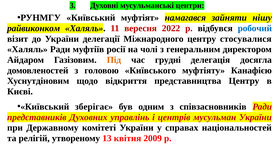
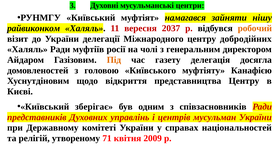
2022: 2022 -> 2037 (171, 28)
робочий colour: blue -> orange (255, 28)
стосувалися: стосувалися -> добродійних (246, 39)
грудні: грудні -> газету (168, 60)
13: 13 -> 71 (107, 138)
